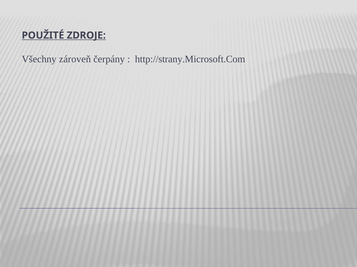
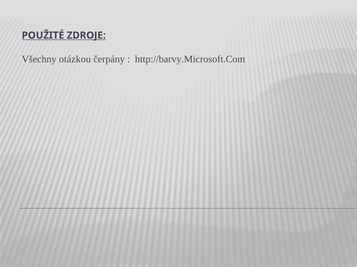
zároveň: zároveň -> otázkou (75, 59)
http://strany.Microsoft.Com: http://strany.Microsoft.Com -> http://barvy.Microsoft.Com (190, 59)
